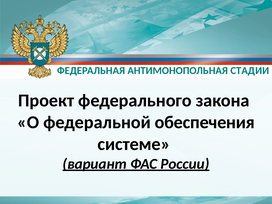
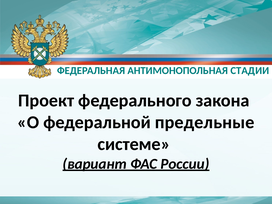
обеспечения: обеспечения -> предельные (205, 122)
